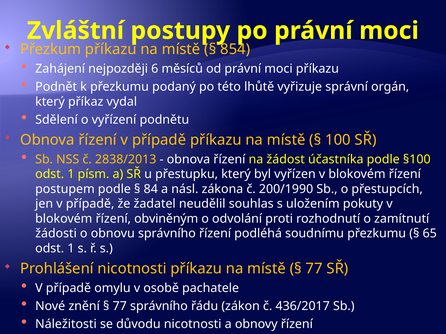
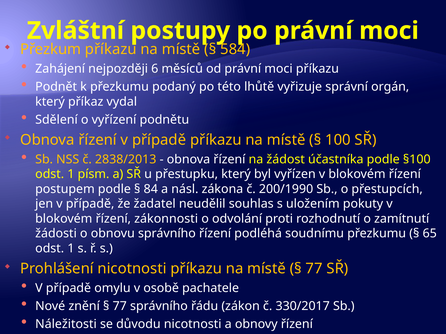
854: 854 -> 584 (235, 49)
obviněným: obviněným -> zákonnosti (166, 219)
436/2017: 436/2017 -> 330/2017 (303, 307)
